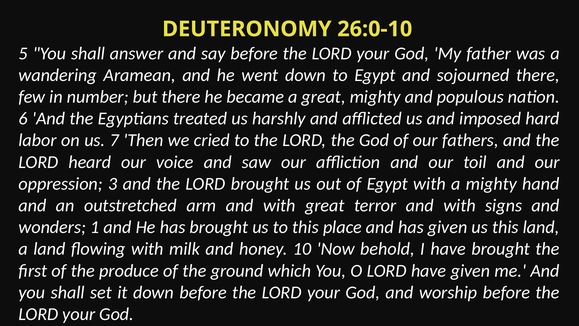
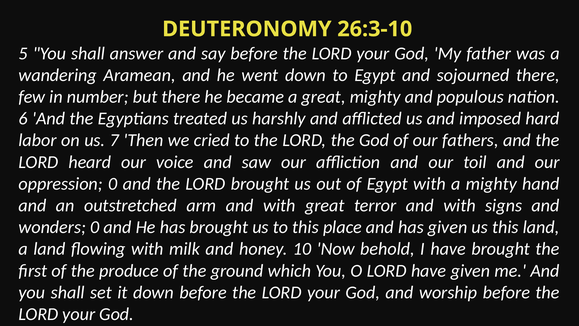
26:0-10: 26:0-10 -> 26:3-10 (375, 29)
oppression 3: 3 -> 0 (113, 184)
wonders 1: 1 -> 0 (95, 227)
